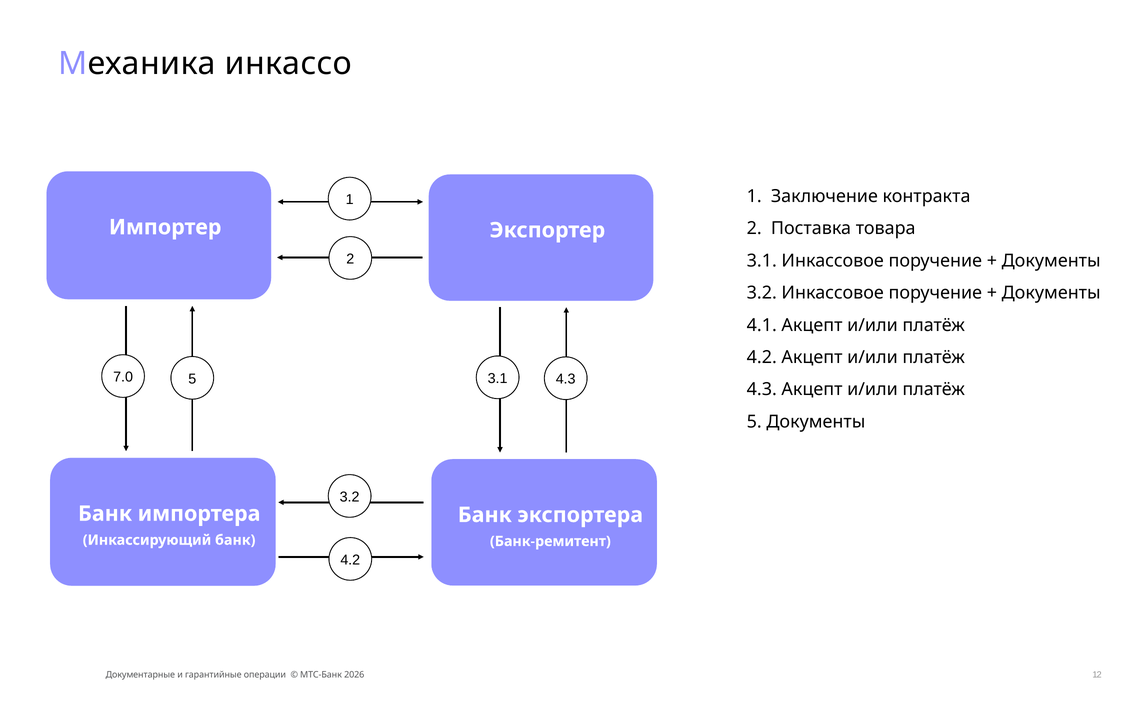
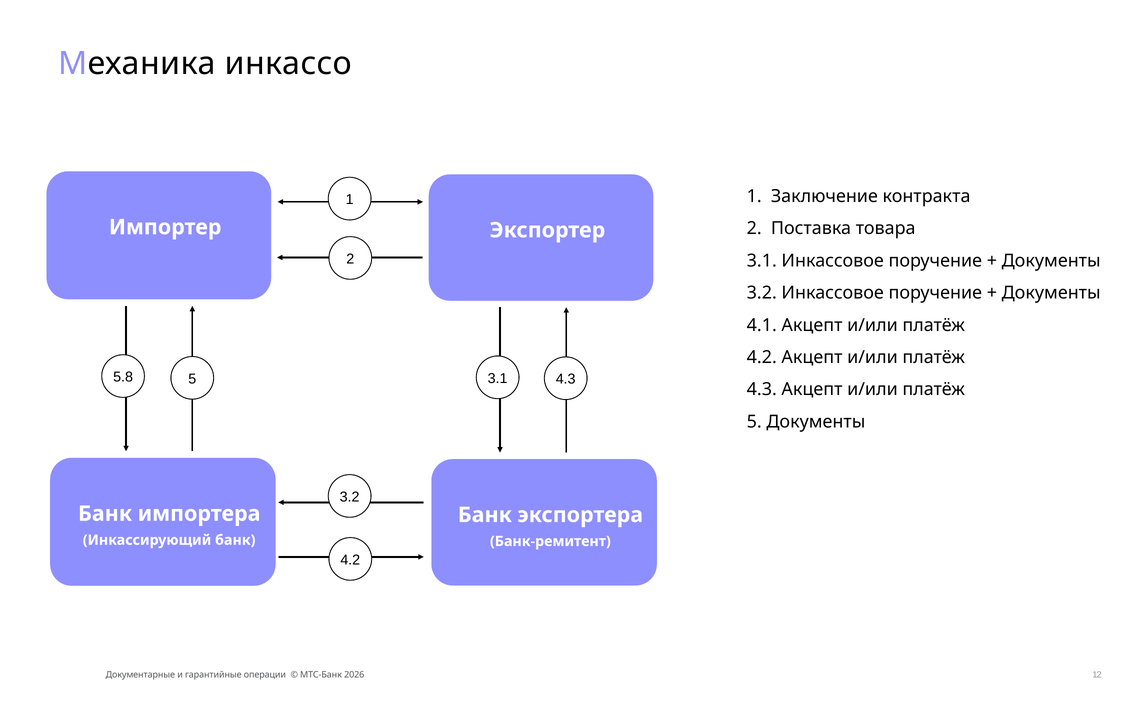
7.0: 7.0 -> 5.8 (123, 377)
